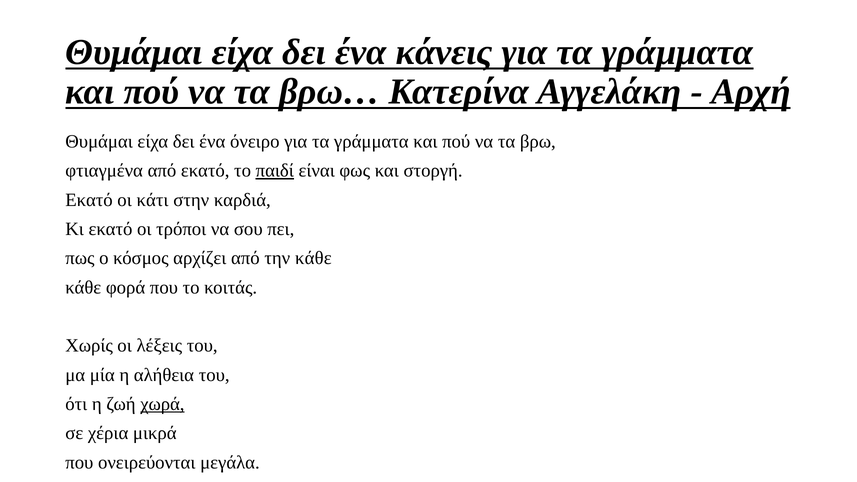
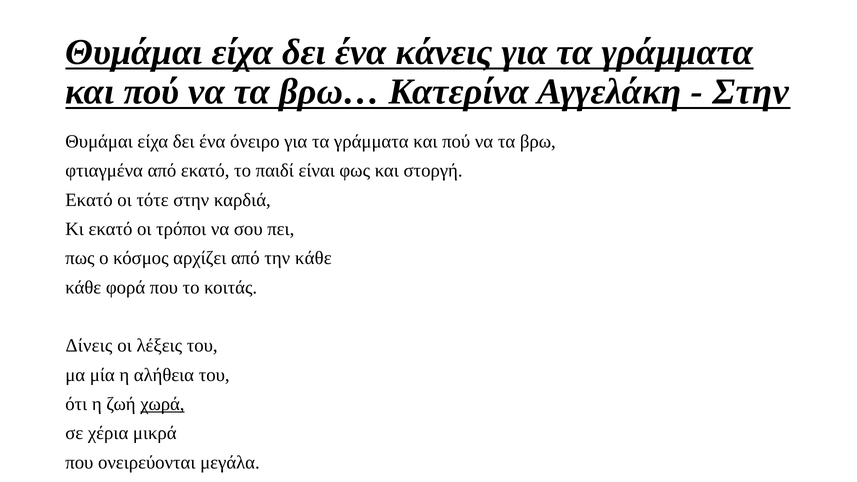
Αρχή: Αρχή -> Στην (751, 92)
παιδί underline: present -> none (275, 171)
κάτι: κάτι -> τότε (153, 200)
Χωρίς: Χωρίς -> Δίνεις (89, 346)
